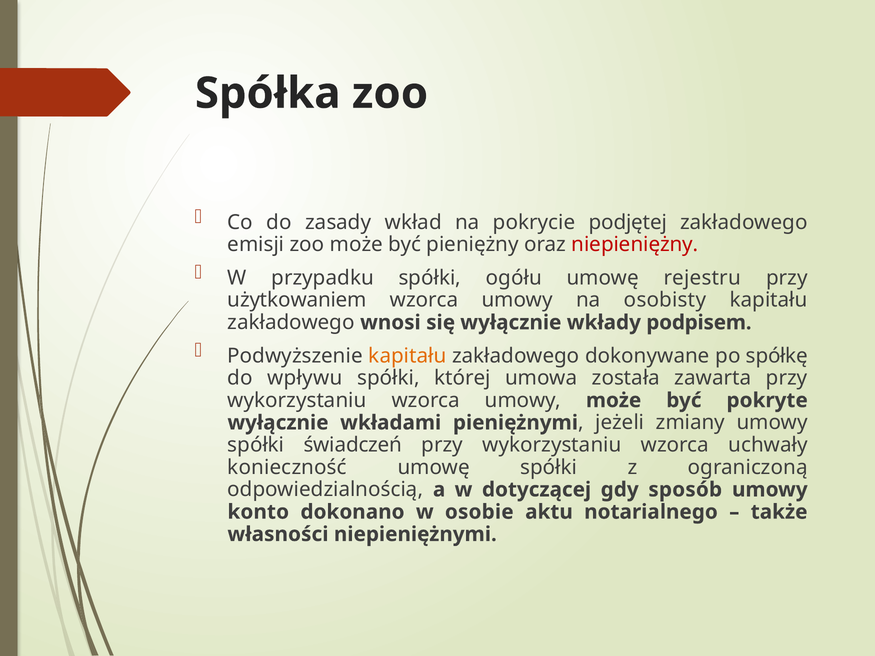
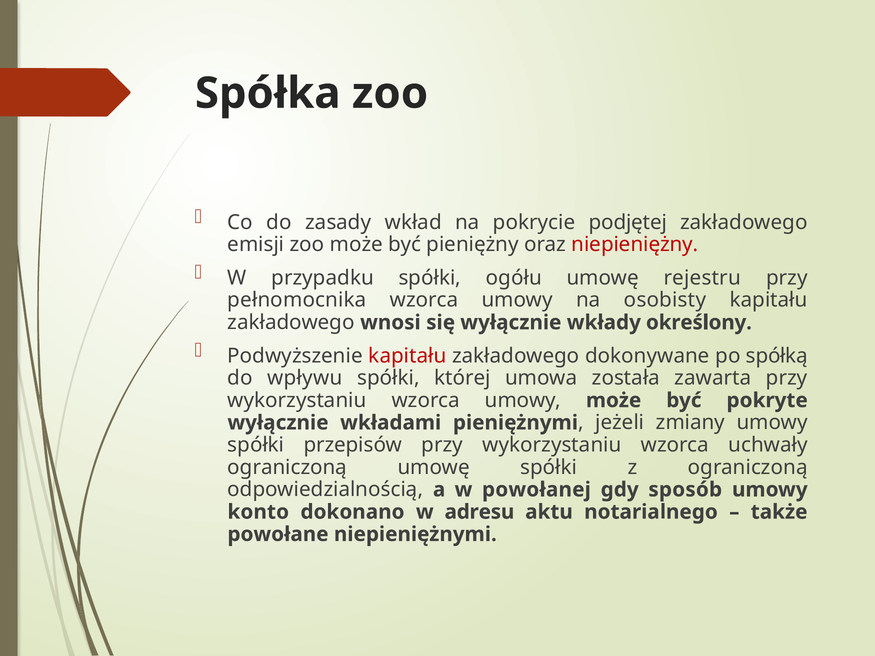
użytkowaniem: użytkowaniem -> pełnomocnika (297, 300)
podpisem: podpisem -> określony (699, 323)
kapitału colour: orange -> red (407, 356)
spółkę: spółkę -> spółką (777, 356)
świadczeń: świadczeń -> przepisów (353, 445)
konieczność: konieczność -> ograniczoną (287, 467)
dotyczącej: dotyczącej -> powołanej (536, 490)
osobie: osobie -> adresu (479, 512)
własności: własności -> powołane (278, 534)
